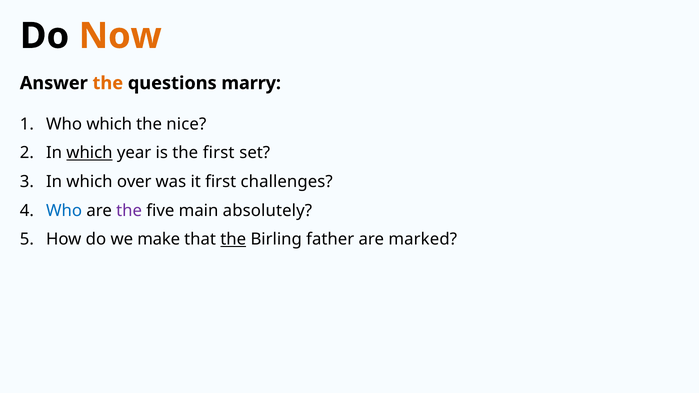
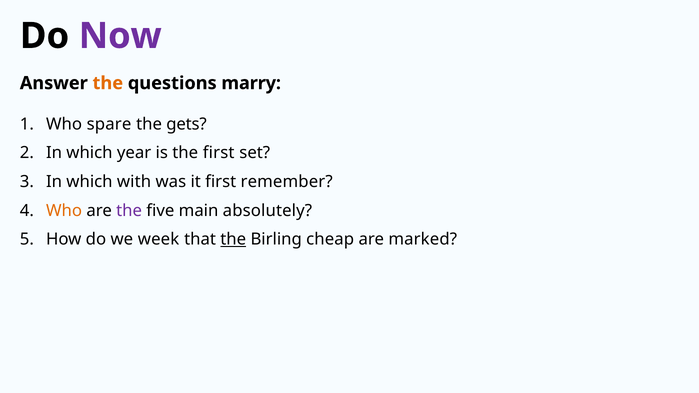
Now colour: orange -> purple (120, 36)
Who which: which -> spare (109, 124)
nice: nice -> gets (186, 124)
which underline: present -> none (89, 153)
over: over -> with (134, 182)
challenges: challenges -> remember (287, 182)
Who colour: blue -> orange (64, 211)
make: make -> week (159, 239)
father: father -> cheap (330, 239)
